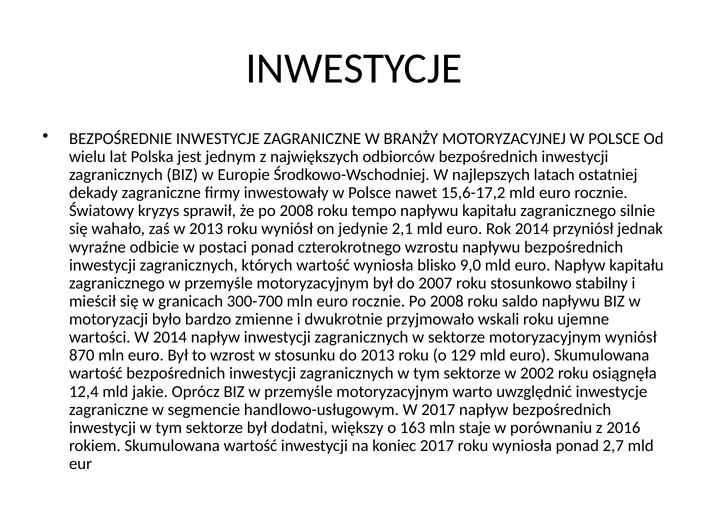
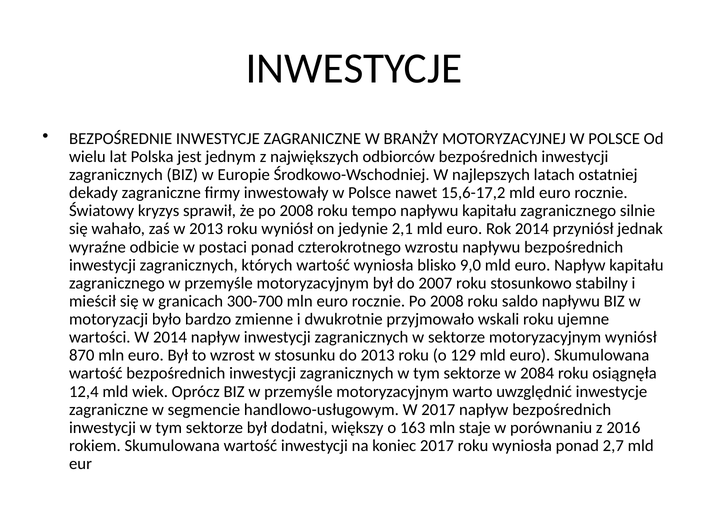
2002: 2002 -> 2084 (537, 373)
jakie: jakie -> wiek (150, 392)
